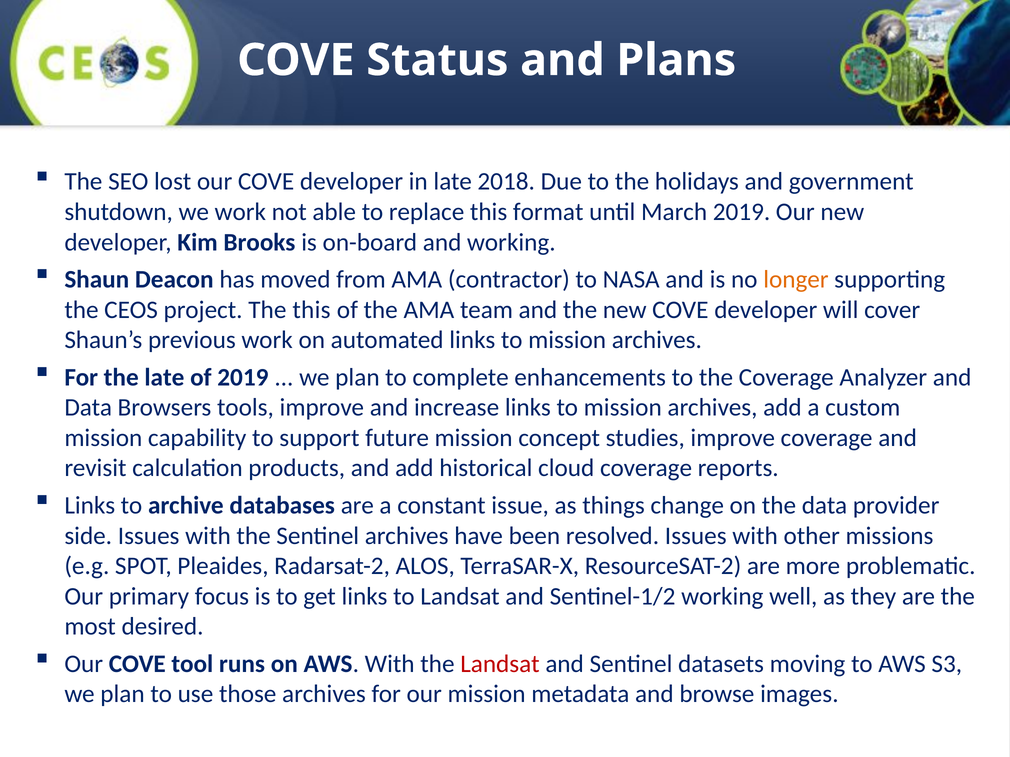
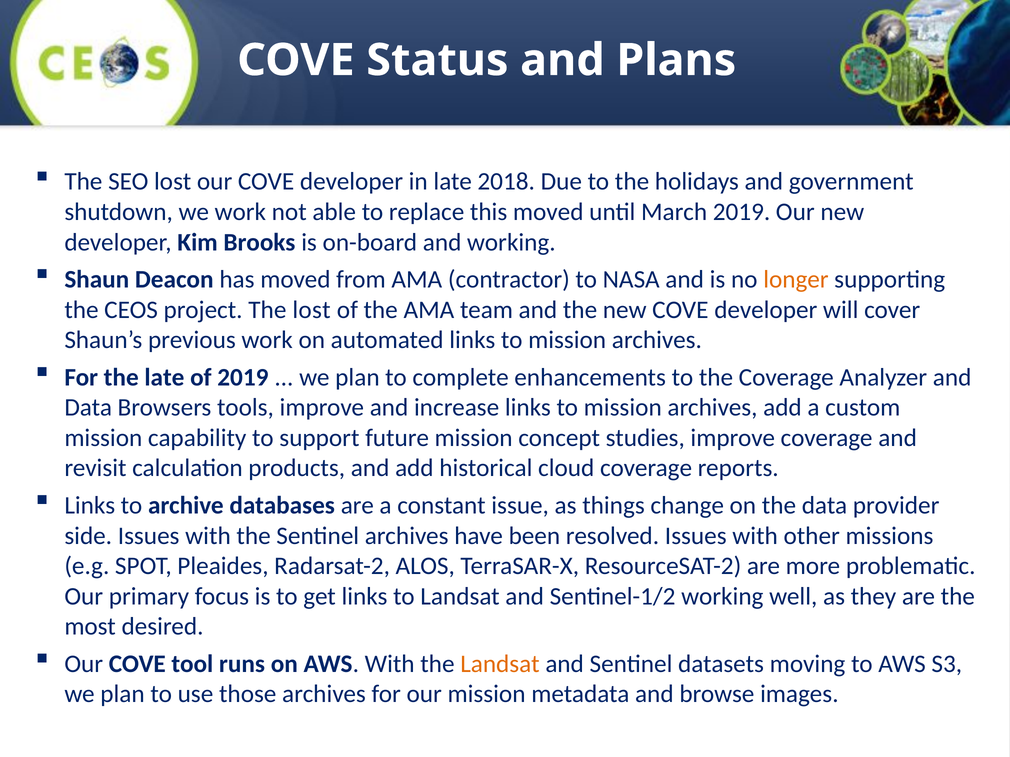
this format: format -> moved (548, 212)
The this: this -> lost (311, 310)
Landsat colour: red -> orange (500, 664)
